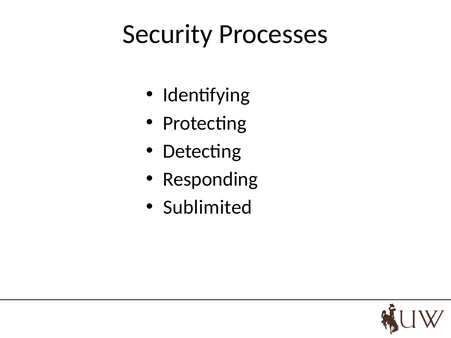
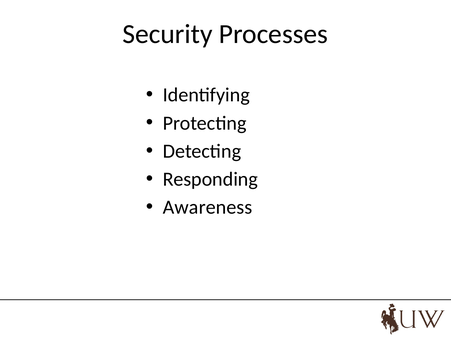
Sublimited: Sublimited -> Awareness (208, 207)
